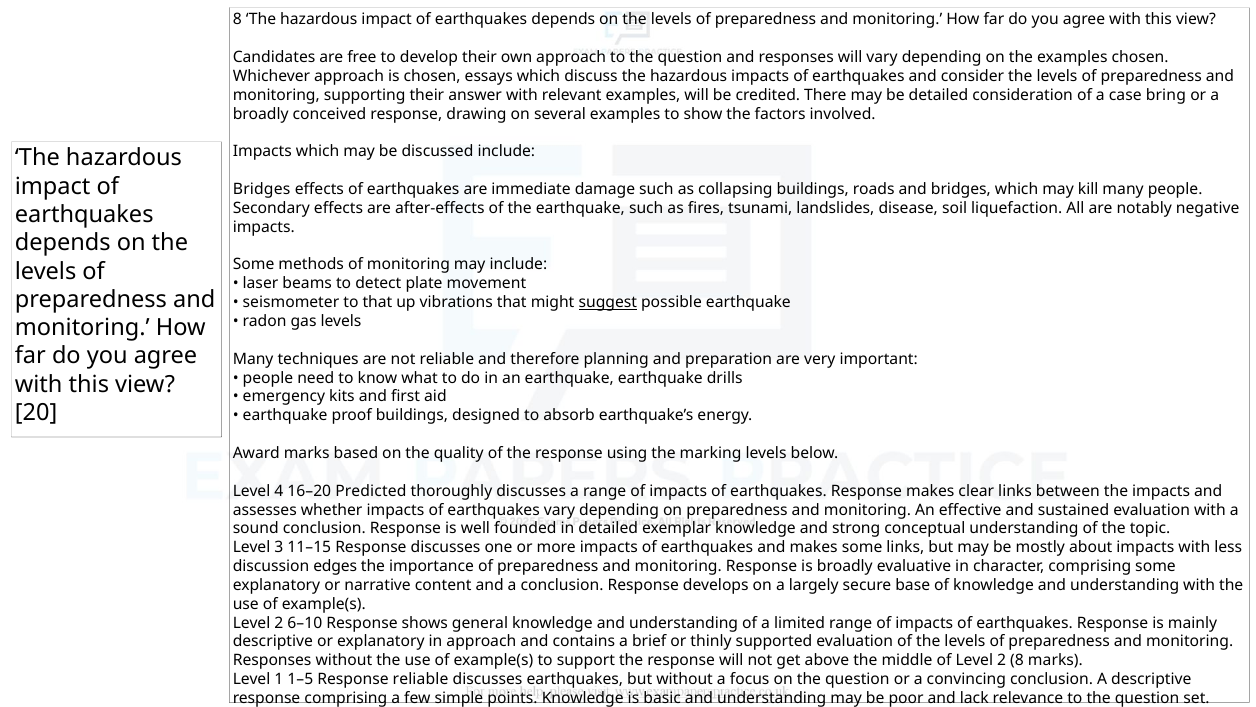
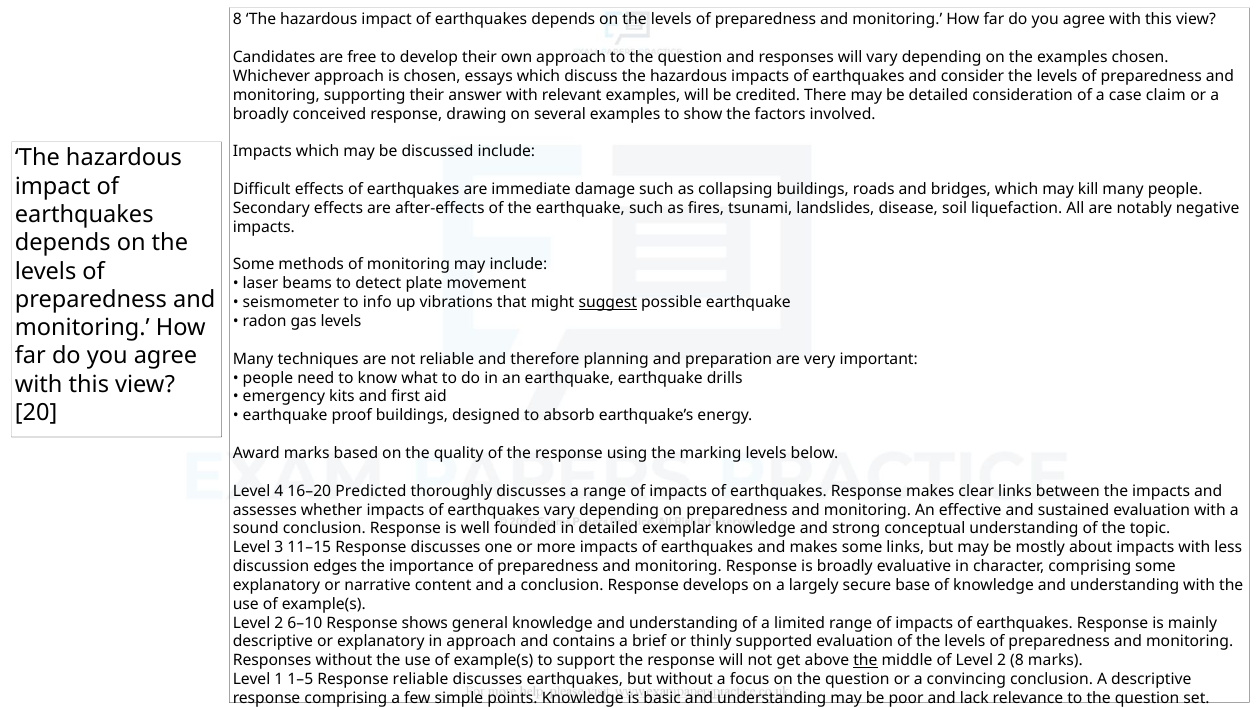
bring: bring -> claim (1166, 95)
Bridges: Bridges -> Difficult (262, 189)
to that: that -> info (377, 302)
the underline: none -> present (865, 660)
